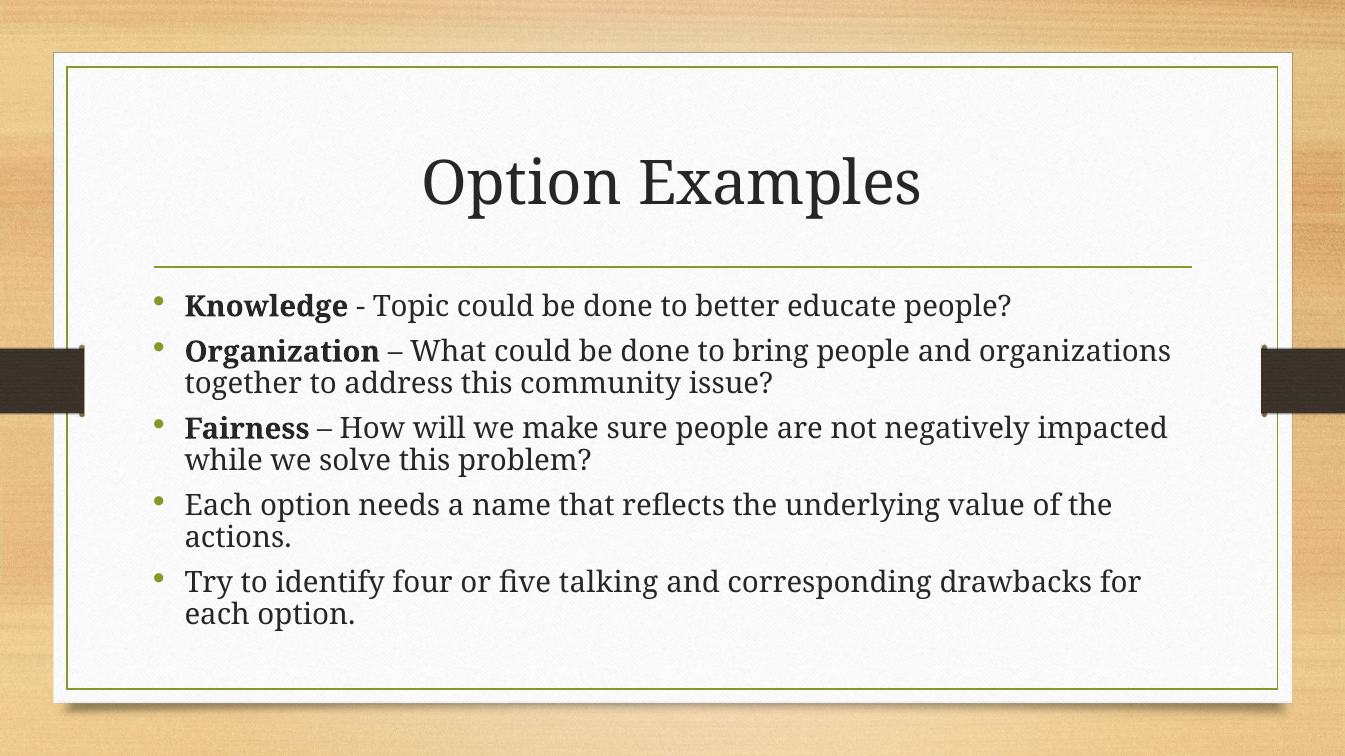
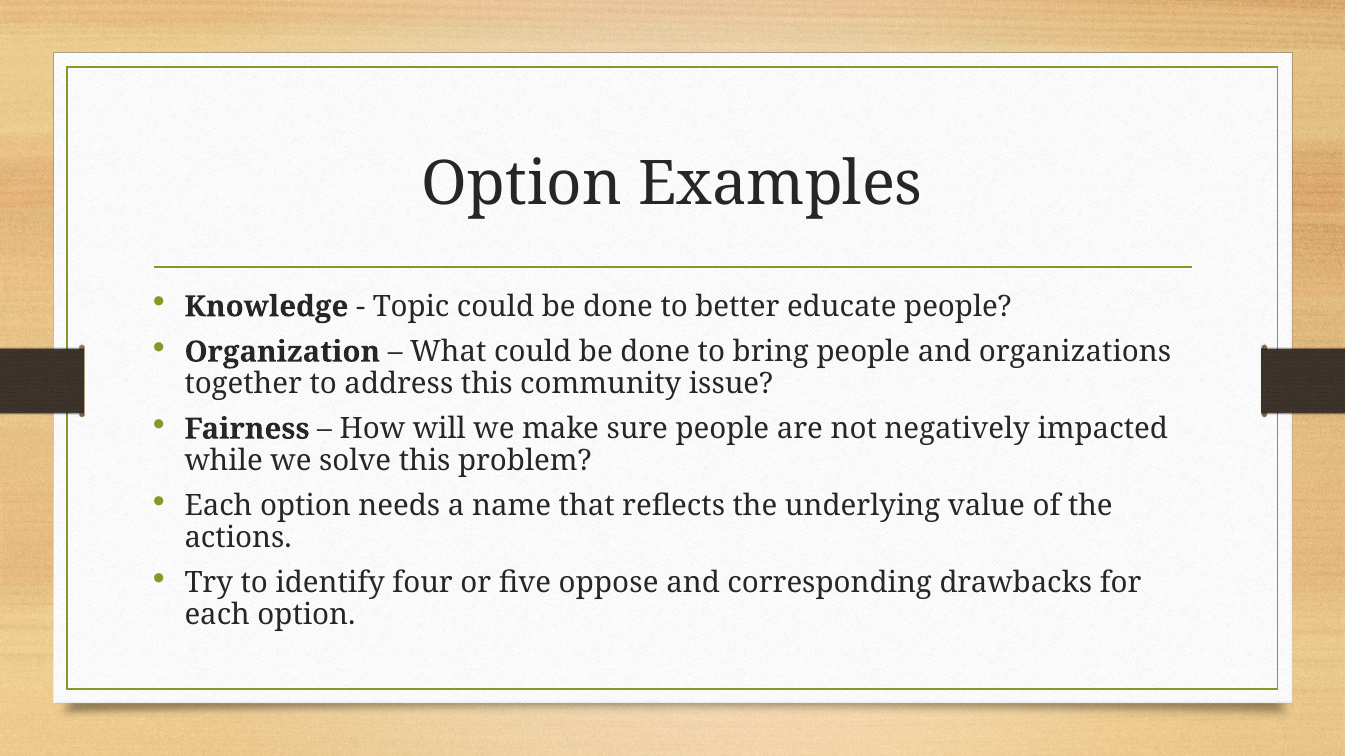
talking: talking -> oppose (609, 584)
